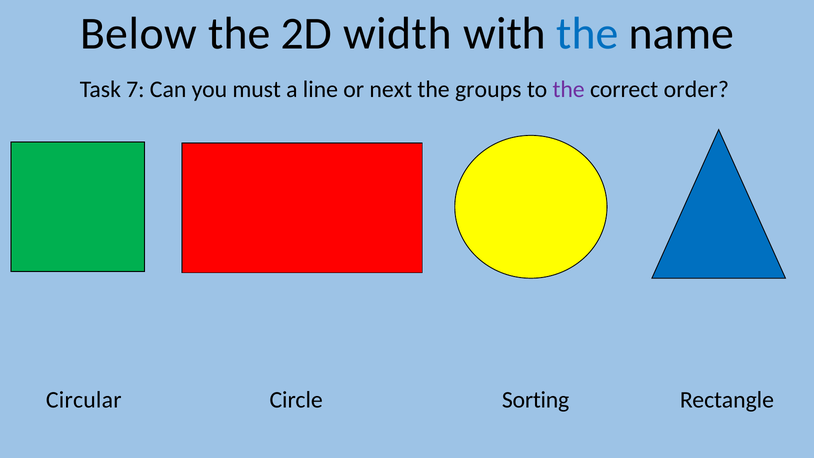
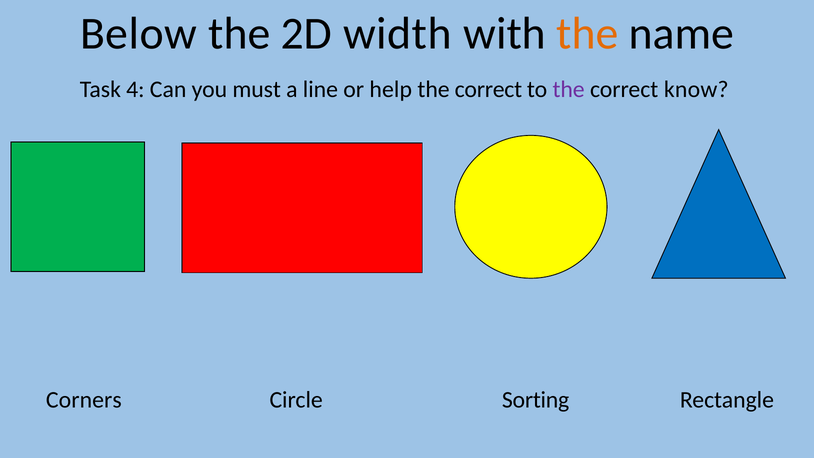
the colour: blue -> orange (587, 34)
7: 7 -> 4 (135, 90)
next: next -> help (391, 90)
groups: groups -> correct (488, 90)
order: order -> know (696, 90)
Circular: Circular -> Corners (84, 400)
